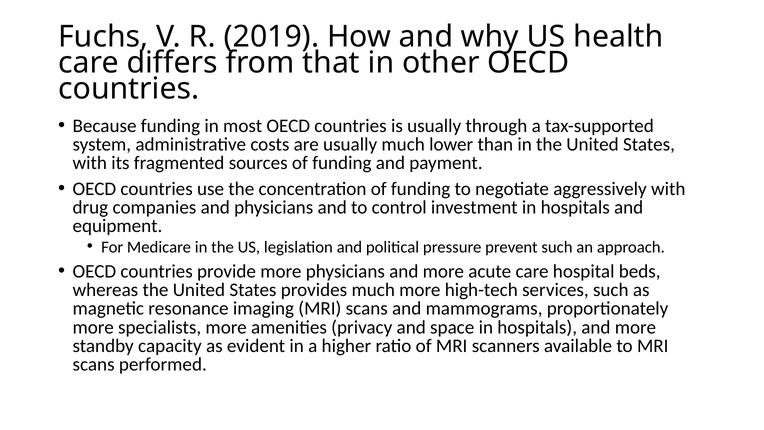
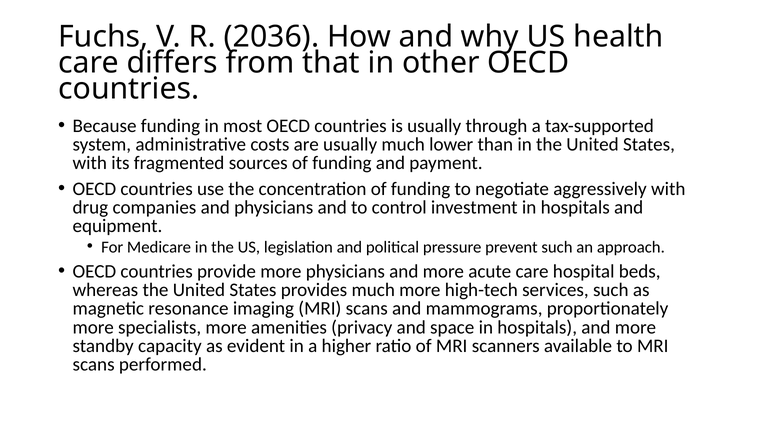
2019: 2019 -> 2036 (271, 37)
